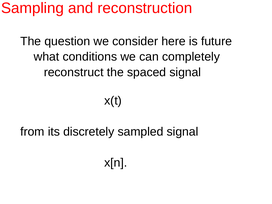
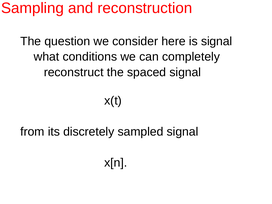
is future: future -> signal (217, 41)
